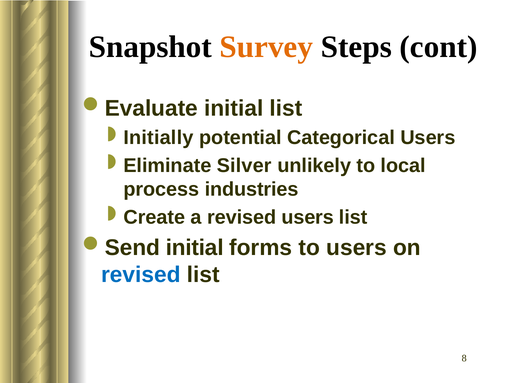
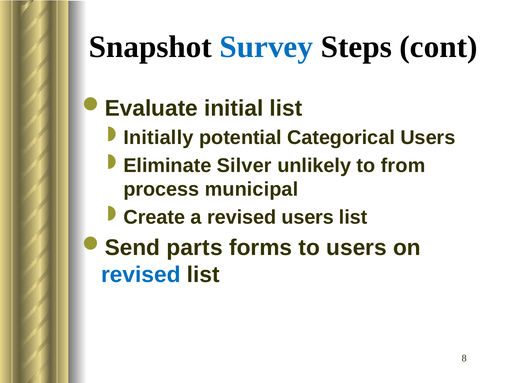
Survey colour: orange -> blue (266, 47)
local: local -> from (403, 165)
industries: industries -> municipal (252, 189)
initial: initial -> parts (195, 247)
